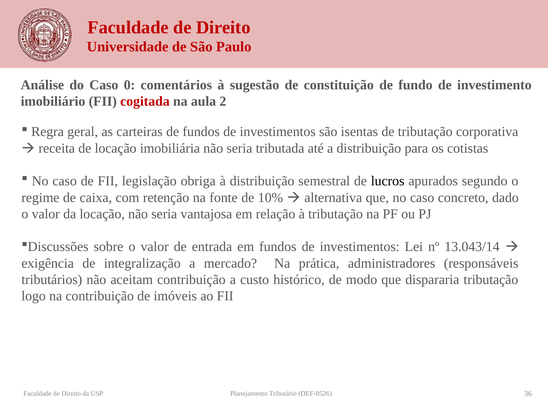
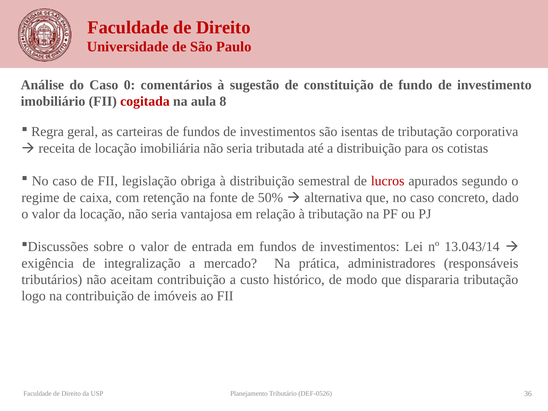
2: 2 -> 8 (223, 101)
lucros colour: black -> red (388, 181)
10%: 10% -> 50% (270, 197)
